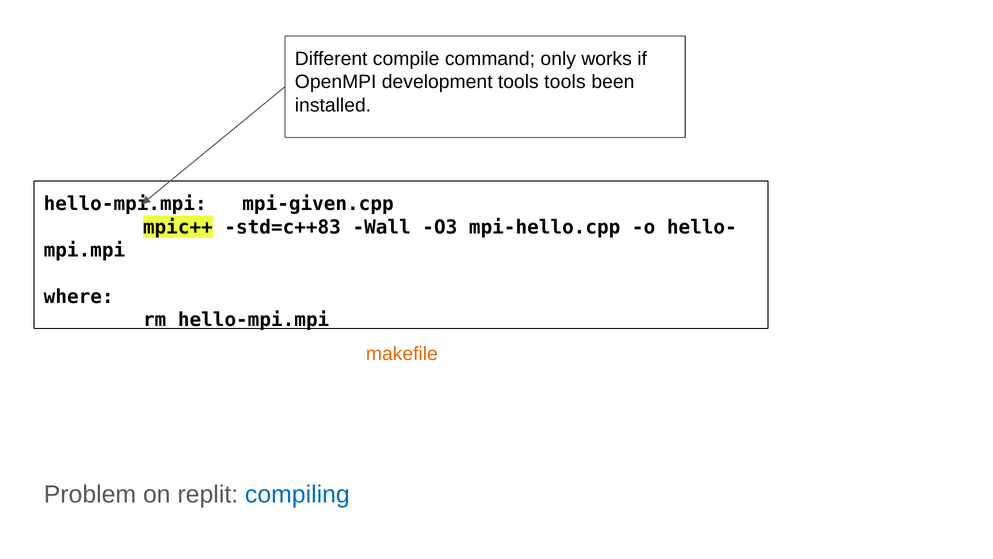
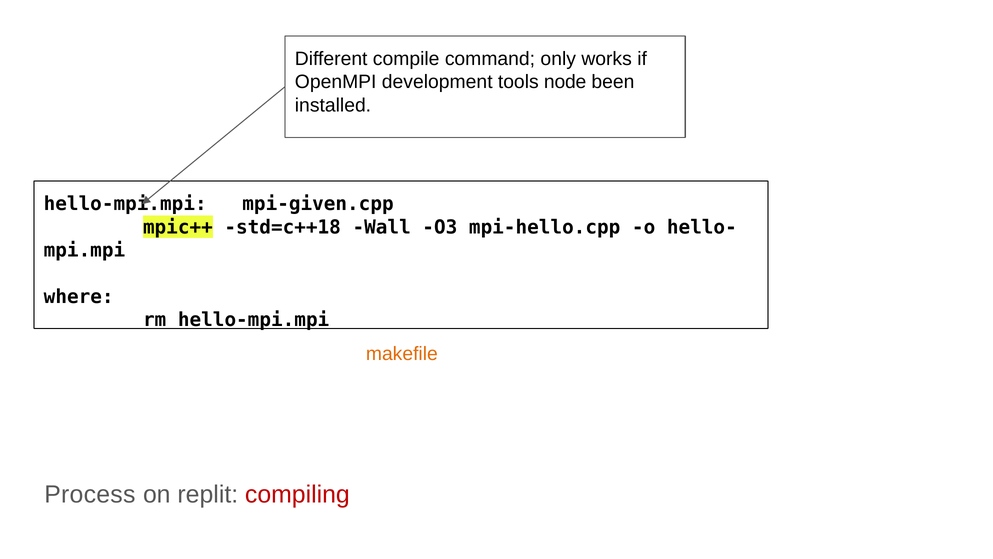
tools tools: tools -> node (565, 82)
std=c++83: std=c++83 -> std=c++18 (283, 227)
Problem: Problem -> Process (90, 494)
compiling colour: blue -> red (297, 494)
